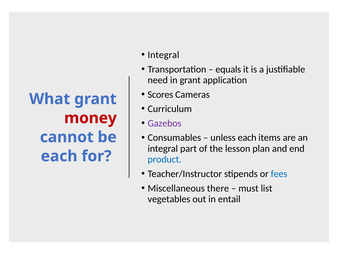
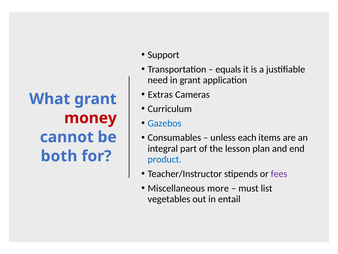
Integral: Integral -> Support (164, 55)
Scores: Scores -> Extras (160, 94)
Gazebos colour: purple -> blue (165, 123)
each: each -> both (59, 156)
fees colour: blue -> purple (279, 174)
there: there -> more (218, 188)
